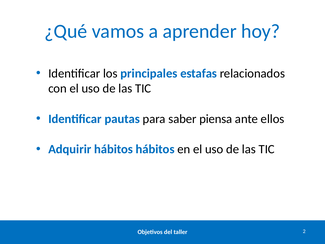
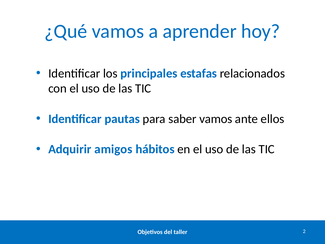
saber piensa: piensa -> vamos (216, 119)
Adquirir hábitos: hábitos -> amigos (113, 149)
